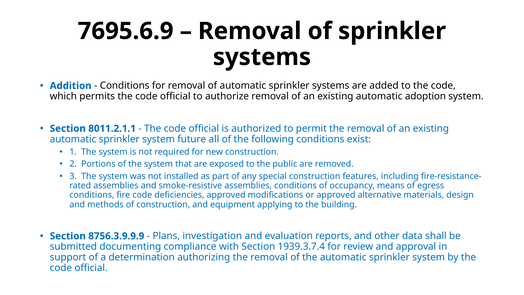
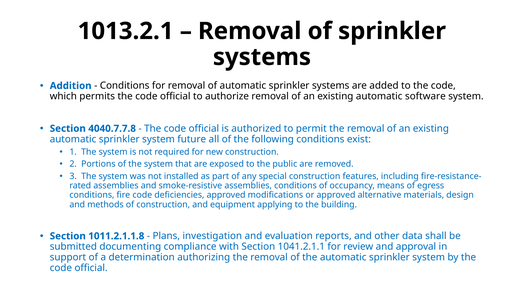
7695.6.9: 7695.6.9 -> 1013.2.1 (126, 31)
adoption: adoption -> software (425, 96)
8011.2.1.1: 8011.2.1.1 -> 4040.7.7.8 (112, 128)
8756.3.9.9.9: 8756.3.9.9.9 -> 1011.2.1.1.8 (116, 236)
1939.3.7.4: 1939.3.7.4 -> 1041.2.1.1 (301, 246)
